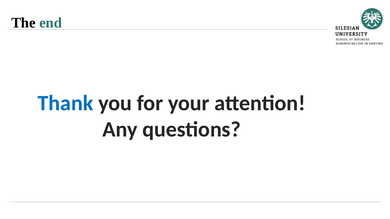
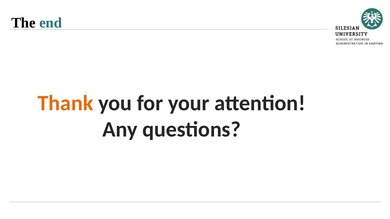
Thank colour: blue -> orange (65, 103)
